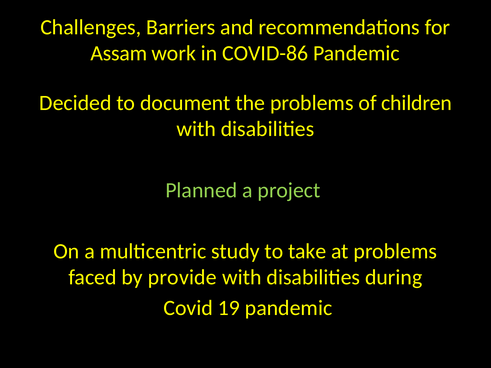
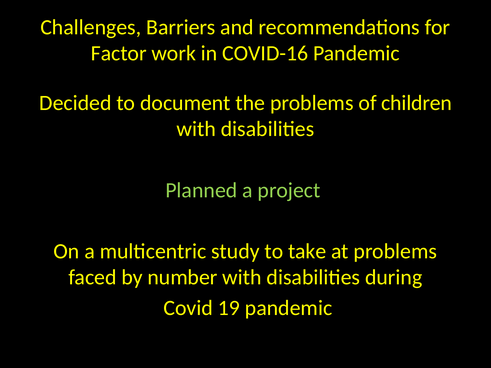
Assam: Assam -> Factor (119, 53)
COVID-86: COVID-86 -> COVID-16 (265, 53)
provide: provide -> number (182, 278)
